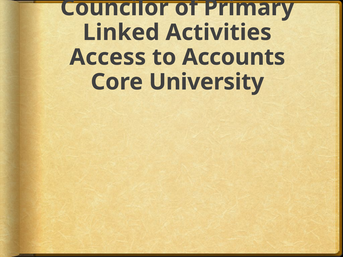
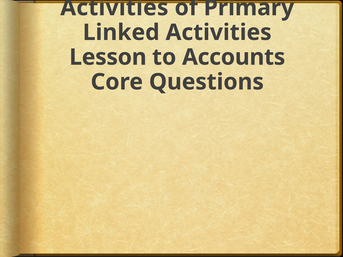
Councilor: Councilor -> Activities (114, 8)
Access: Access -> Lesson (108, 57)
University: University -> Questions (206, 82)
